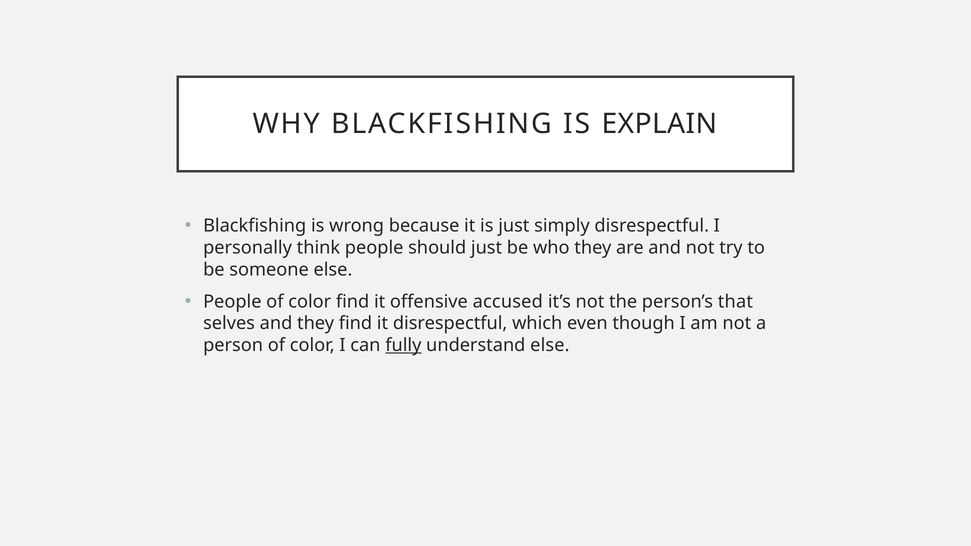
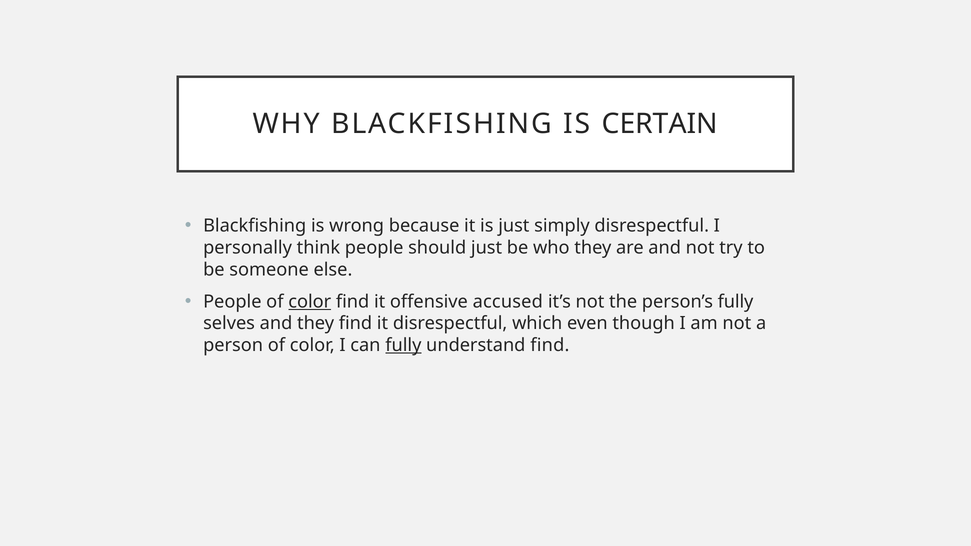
EXPLAIN: EXPLAIN -> CERTAIN (660, 124)
color underline: none -> present (310, 302)
person’s that: that -> fully (736, 302)
understand else: else -> find (550, 345)
